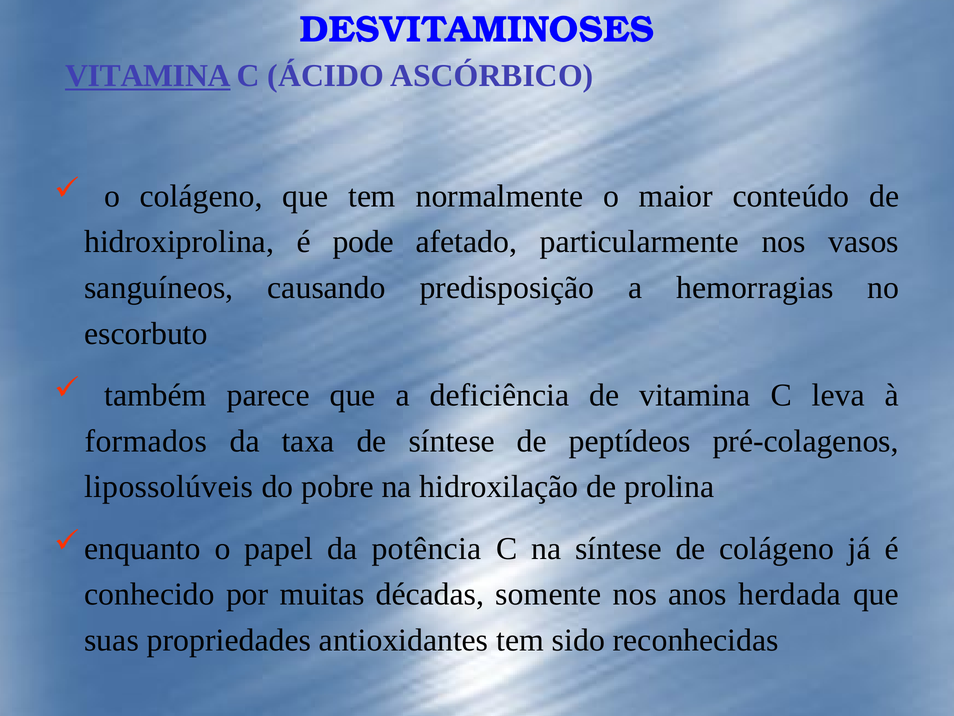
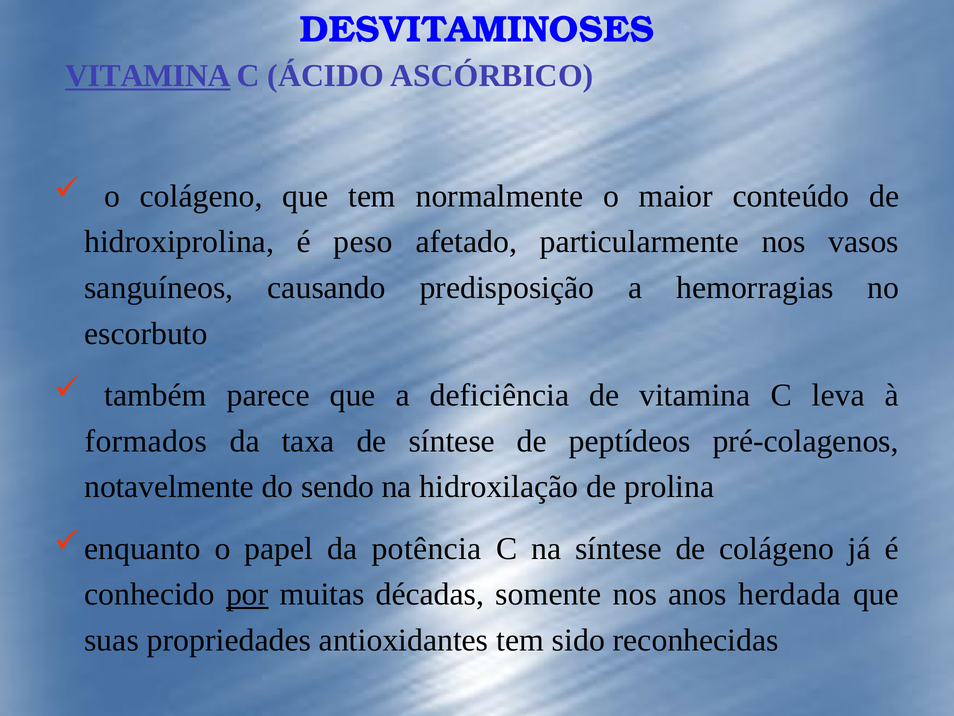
pode: pode -> peso (363, 242)
lipossolúveis: lipossolúveis -> notavelmente (169, 487)
pobre: pobre -> sendo (338, 487)
por underline: none -> present (247, 594)
